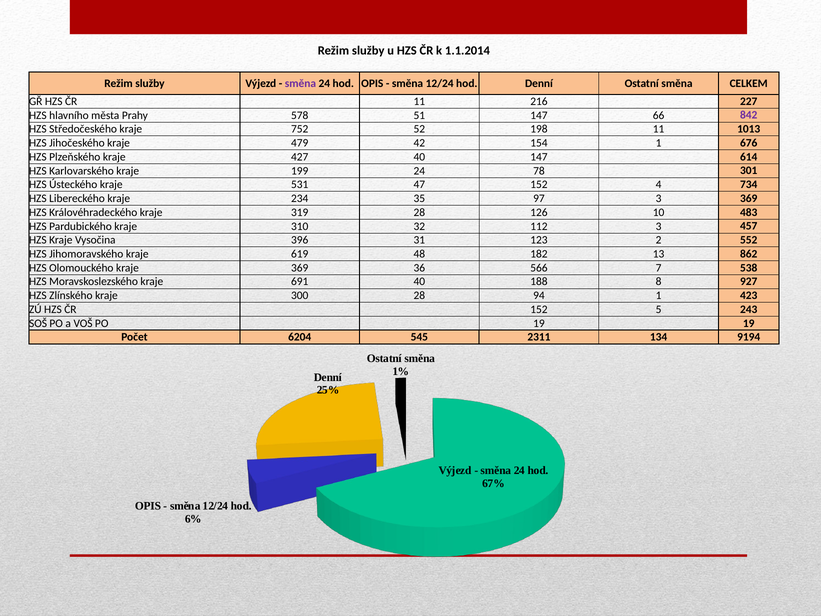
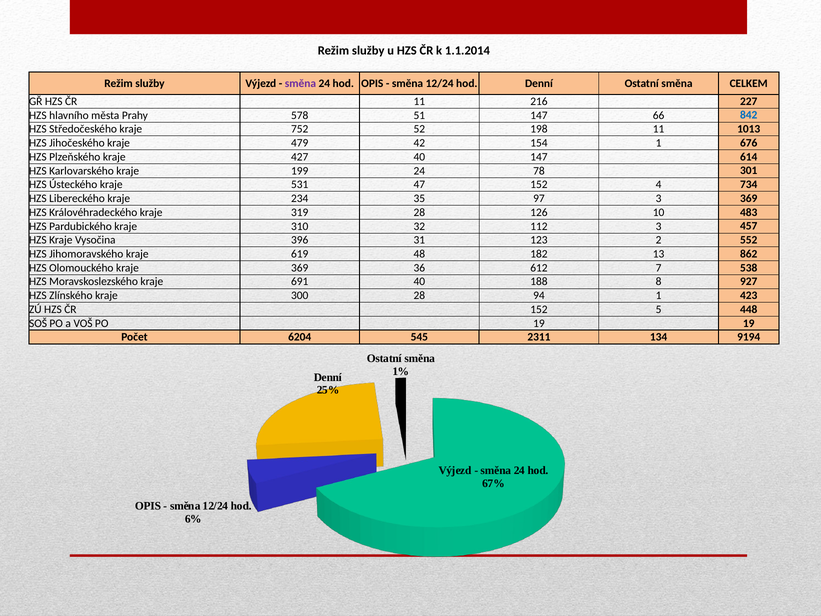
842 colour: purple -> blue (749, 115)
566: 566 -> 612 (539, 268)
243: 243 -> 448 (749, 309)
